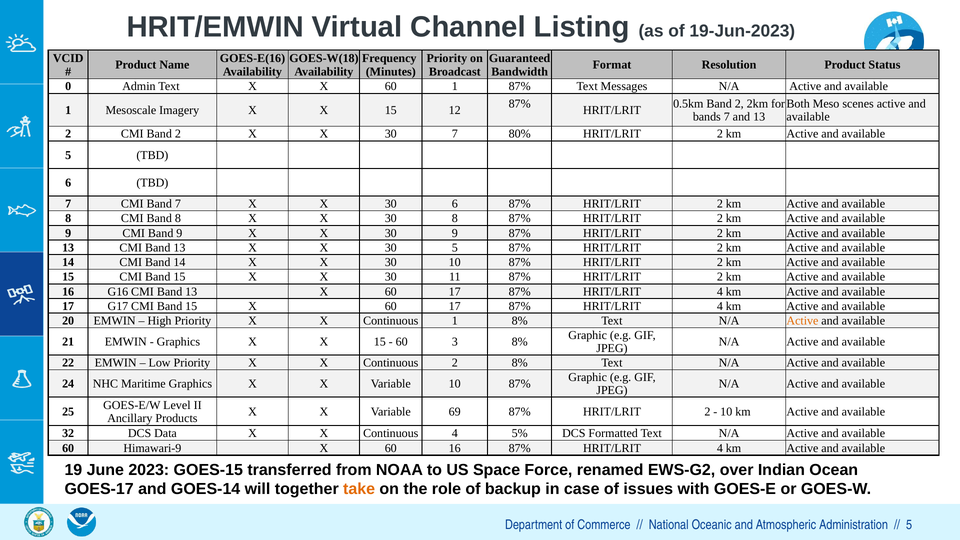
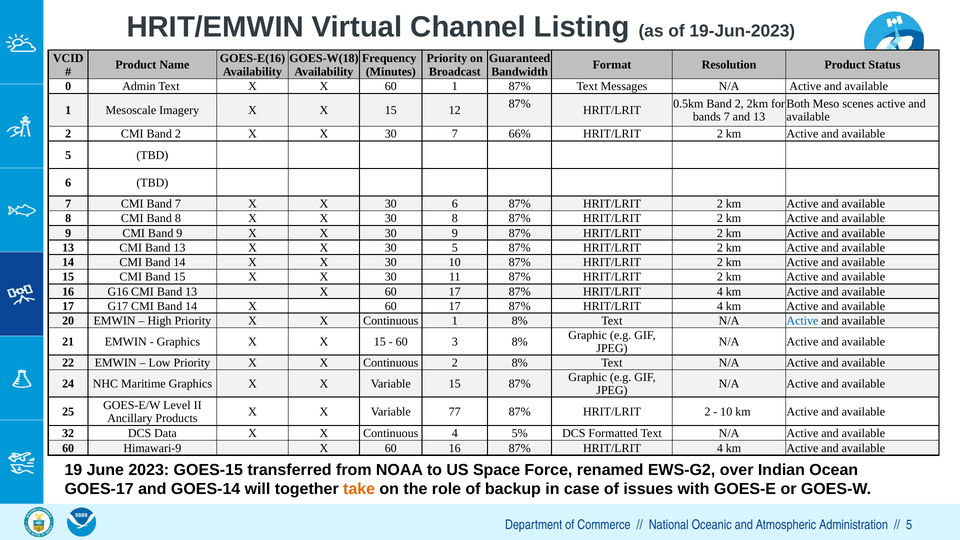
80%: 80% -> 66% (520, 134)
G17 CMI Band 15: 15 -> 14 (191, 306)
Active colour: orange -> blue (802, 321)
Variable 10: 10 -> 15 (455, 384)
69: 69 -> 77 (455, 412)
